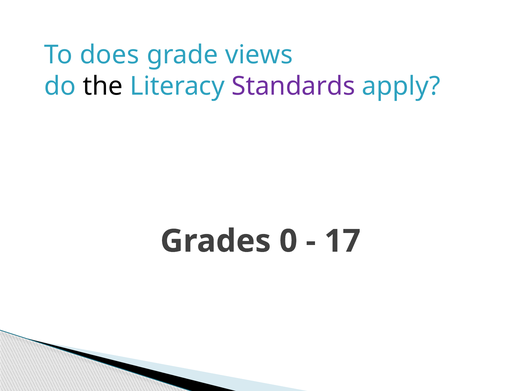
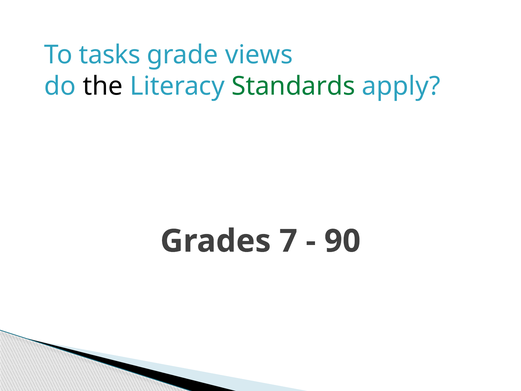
does: does -> tasks (110, 55)
Standards colour: purple -> green (293, 86)
0: 0 -> 7 (288, 241)
17: 17 -> 90 (342, 241)
